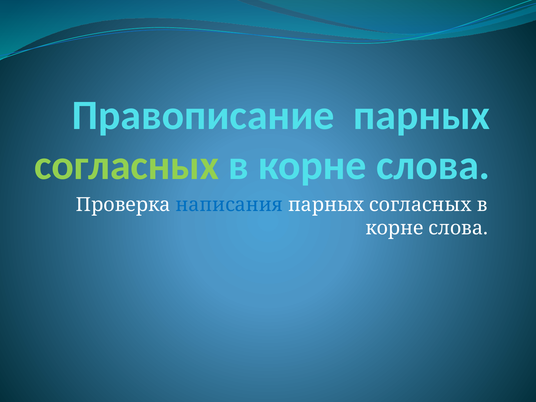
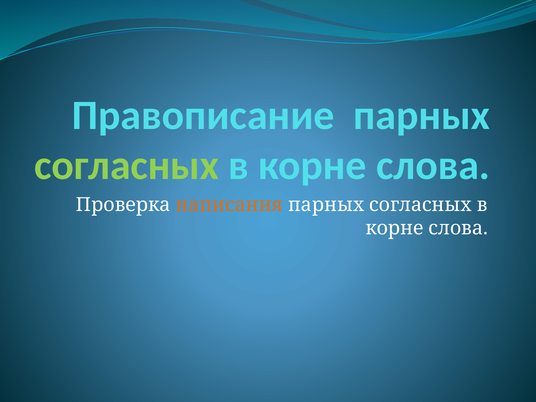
написания colour: blue -> orange (229, 205)
